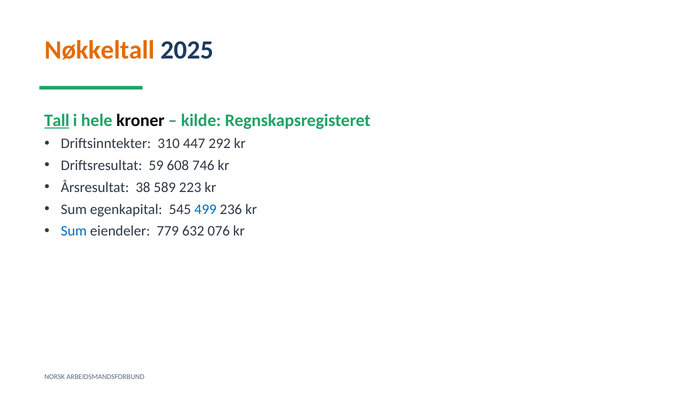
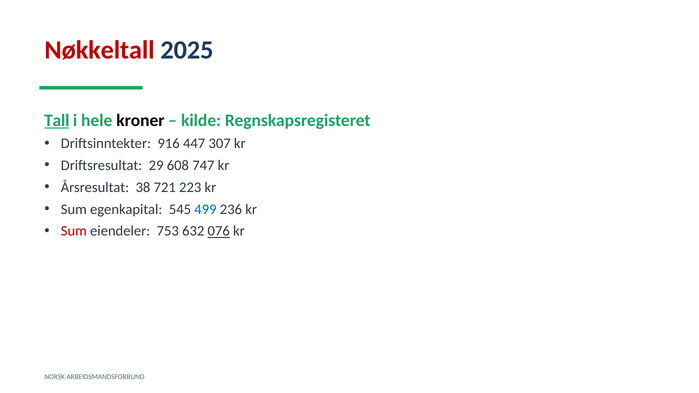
Nøkkeltall colour: orange -> red (100, 50)
310: 310 -> 916 (169, 144)
292: 292 -> 307 (220, 144)
59: 59 -> 29 (156, 166)
746: 746 -> 747 (203, 166)
589: 589 -> 721 (165, 187)
Sum colour: blue -> red (74, 231)
779: 779 -> 753 (168, 231)
076 underline: none -> present (219, 231)
